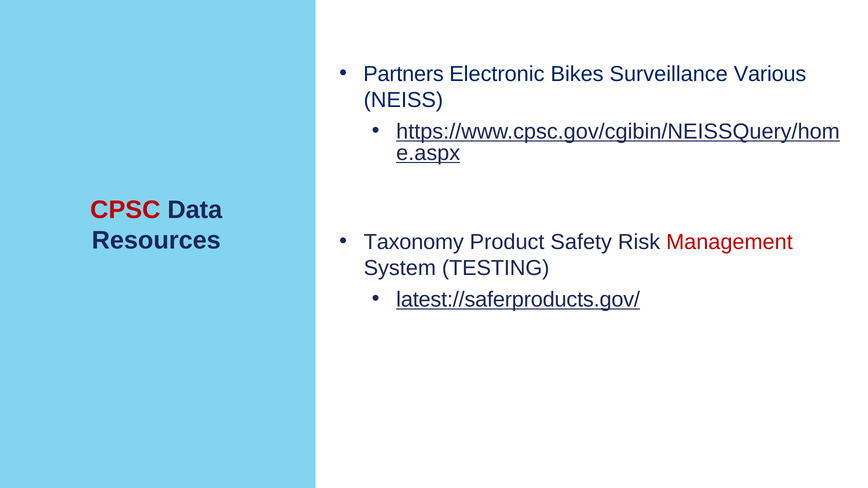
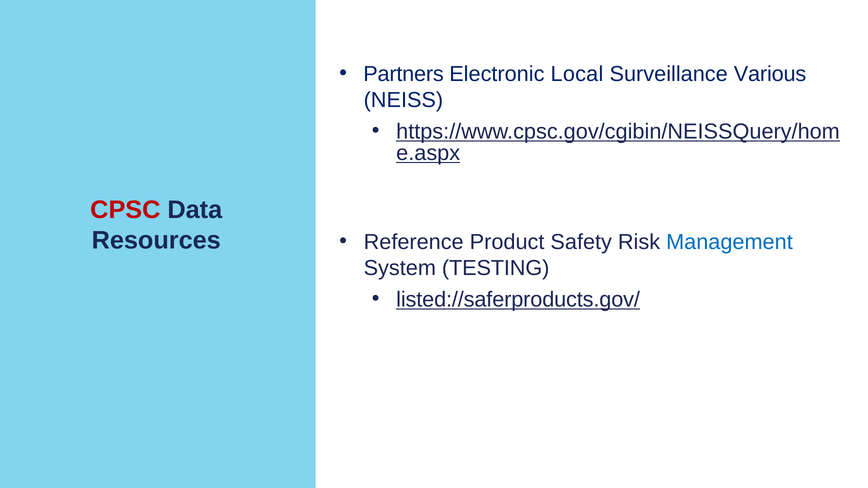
Bikes: Bikes -> Local (577, 74)
Taxonomy: Taxonomy -> Reference (414, 242)
Management colour: red -> blue (729, 242)
latest://saferproducts.gov/: latest://saferproducts.gov/ -> listed://saferproducts.gov/ (518, 300)
